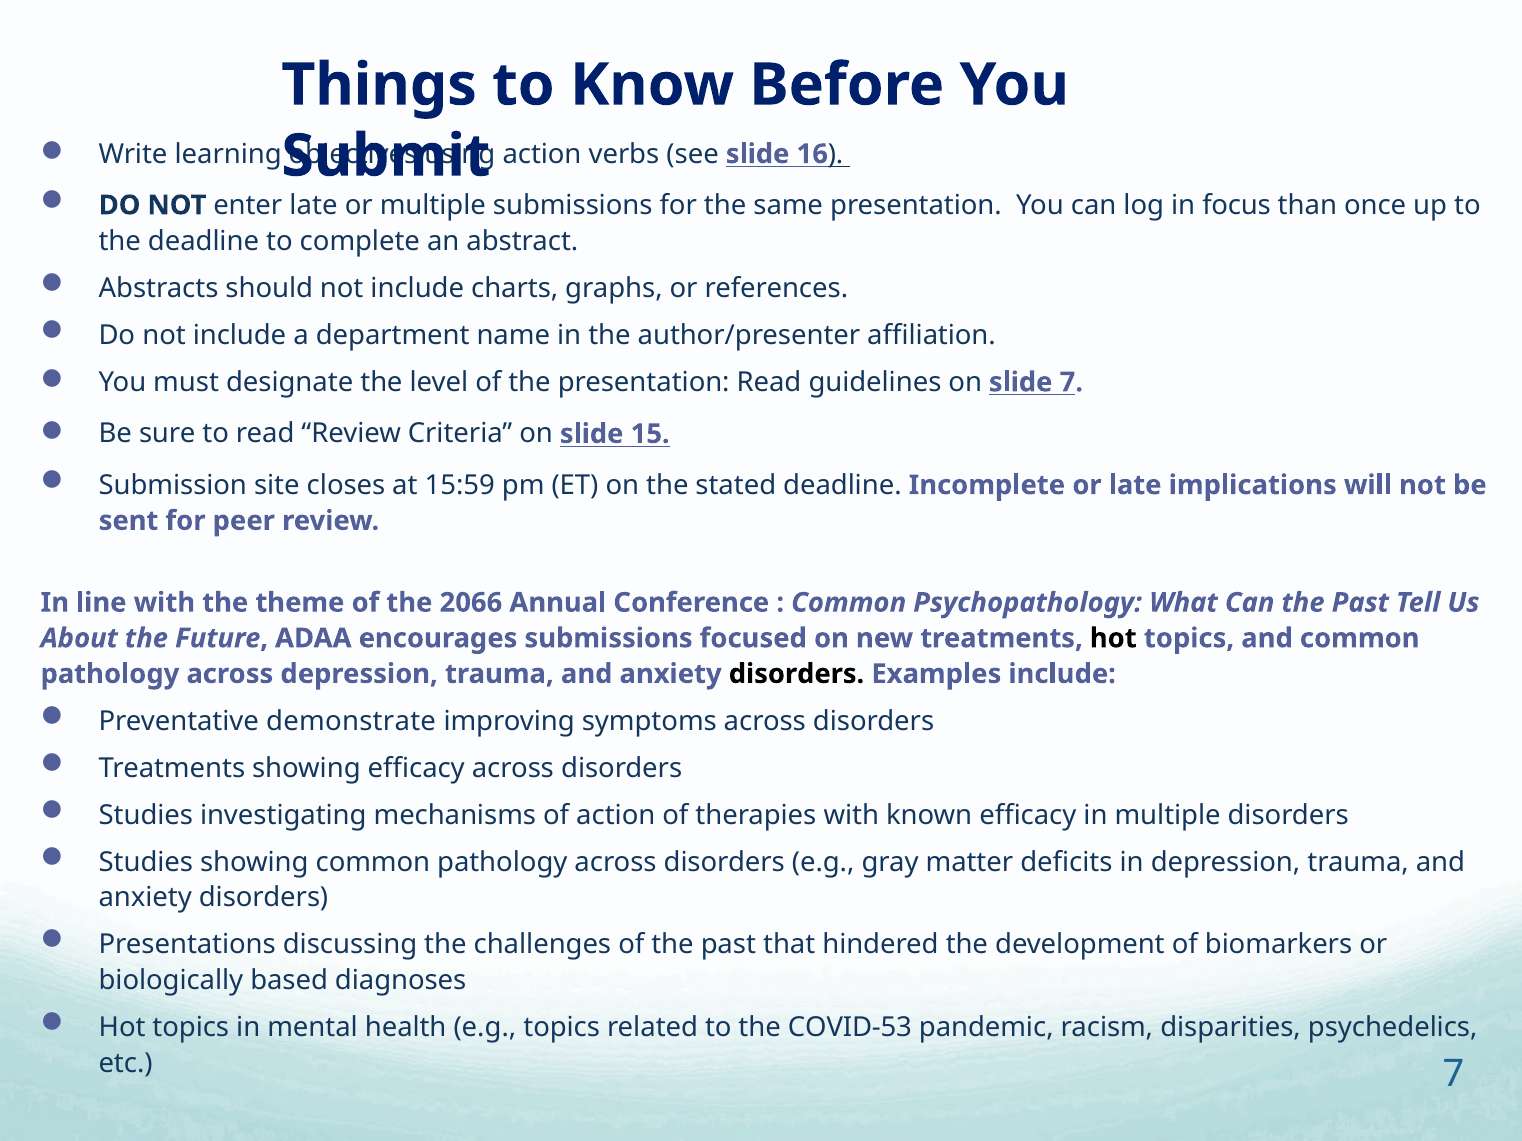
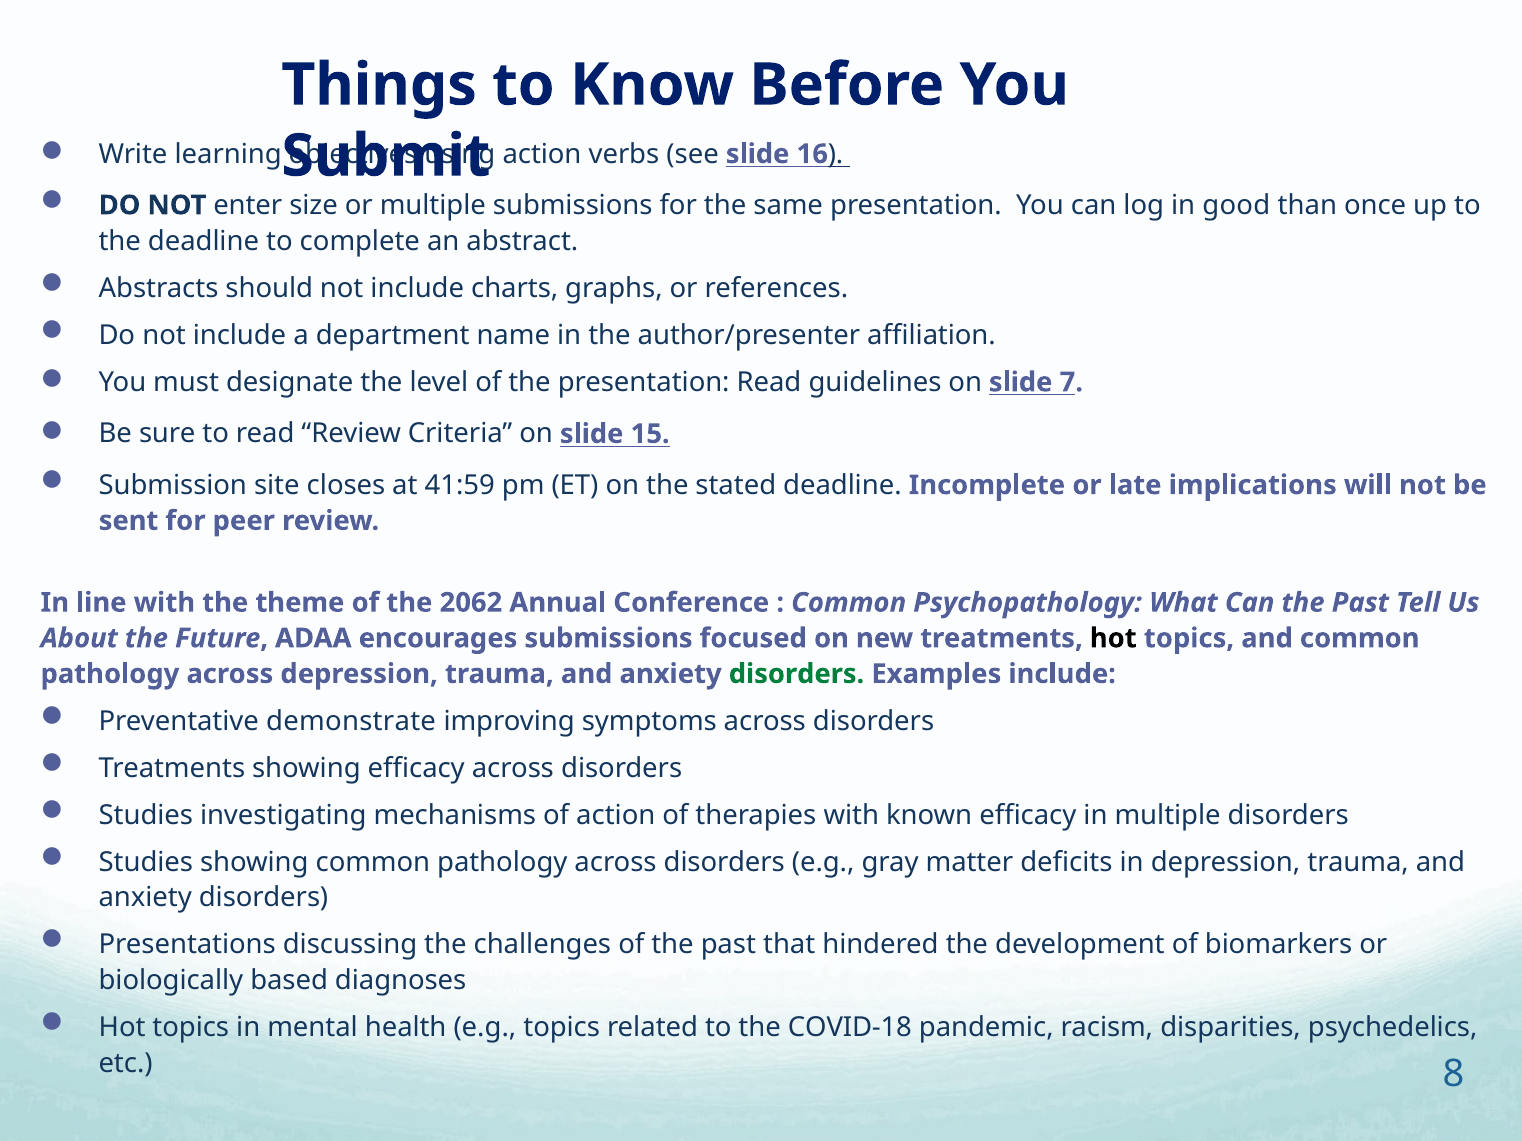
enter late: late -> size (314, 205)
focus: focus -> good (1236, 205)
15:59: 15:59 -> 41:59 (460, 485)
2066: 2066 -> 2062 (471, 603)
disorders colour: black -> green (797, 674)
COVID-53: COVID-53 -> COVID-18 (850, 1028)
etc 7: 7 -> 8 (1454, 1074)
